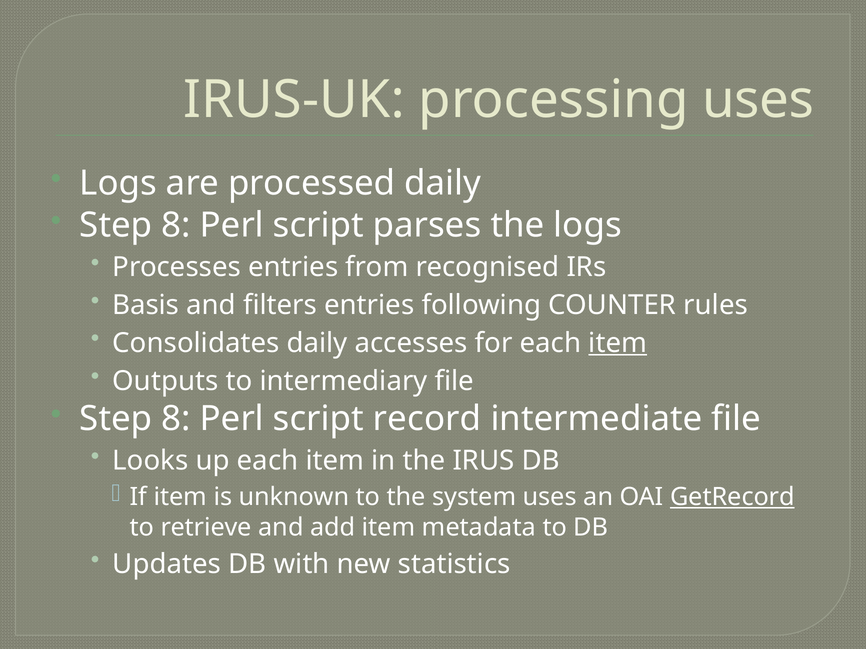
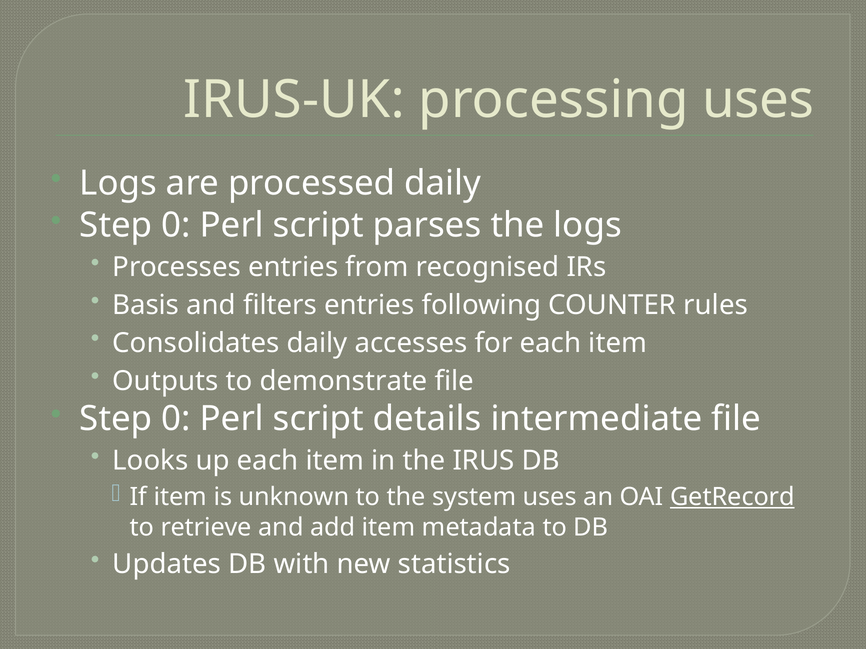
8: 8 -> 0 (176, 225)
item underline: present -> none (618, 343)
intermediary: intermediary -> demonstrate (344, 381)
8: 8 -> 0 (176, 419)
record: record -> details (427, 419)
